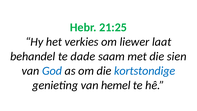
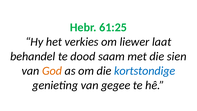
21:25: 21:25 -> 61:25 (113, 27)
dade: dade -> dood (83, 56)
God colour: blue -> orange (52, 71)
hemel: hemel -> gegee (116, 85)
